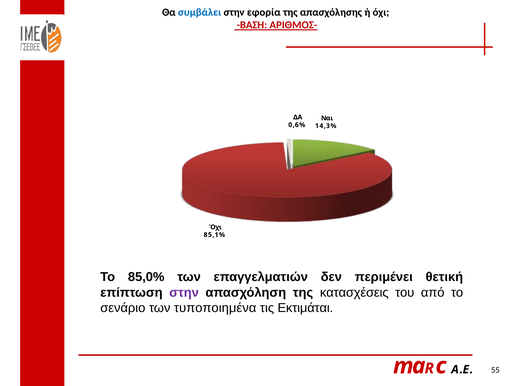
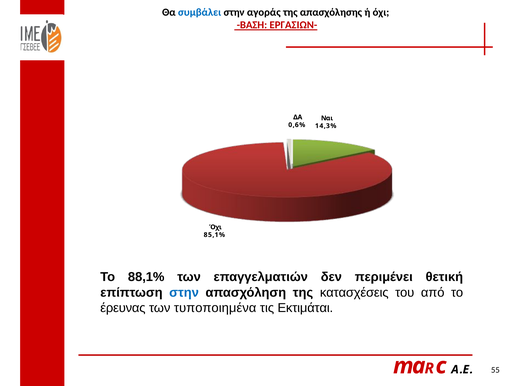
εφορία: εφορία -> αγοράς (264, 12)
ΑΡΙΘΜΟΣ-: ΑΡΙΘΜΟΣ- -> ΕΡΓΑΣΙΩΝ- (293, 25)
85,0%: 85,0% -> 88,1% (146, 277)
στην colour: purple -> blue (184, 293)
σενάριο: σενάριο -> έρευνας (123, 308)
